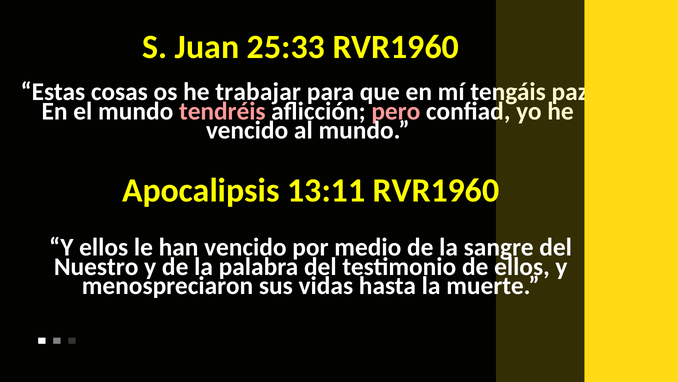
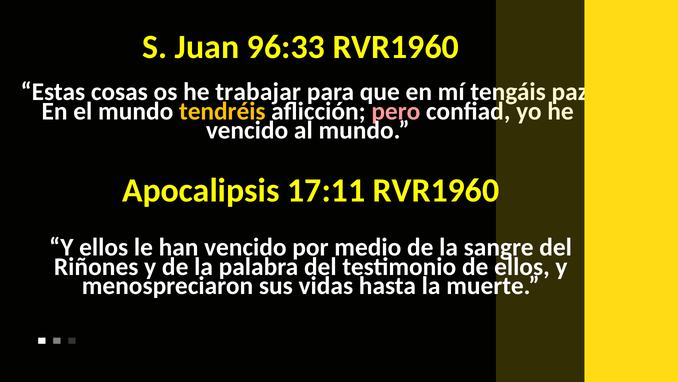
25:33: 25:33 -> 96:33 (286, 47)
tendréis colour: pink -> yellow (222, 111)
13:11: 13:11 -> 17:11 (326, 190)
Nuestro: Nuestro -> Riñones (96, 266)
